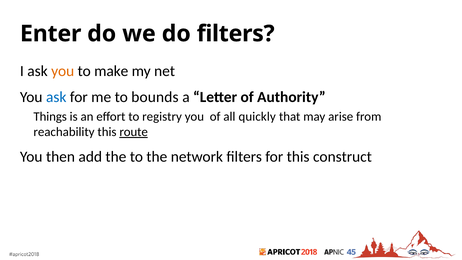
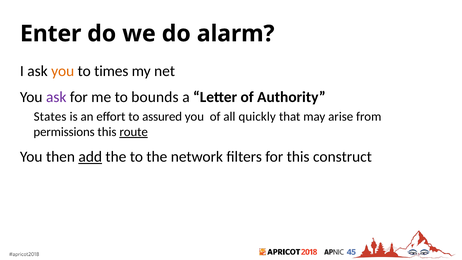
do filters: filters -> alarm (236, 34)
make: make -> times (111, 71)
ask colour: blue -> purple (56, 97)
Things: Things -> States (50, 116)
registry: registry -> assured (162, 116)
reachability: reachability -> permissions (64, 132)
add underline: none -> present (90, 157)
